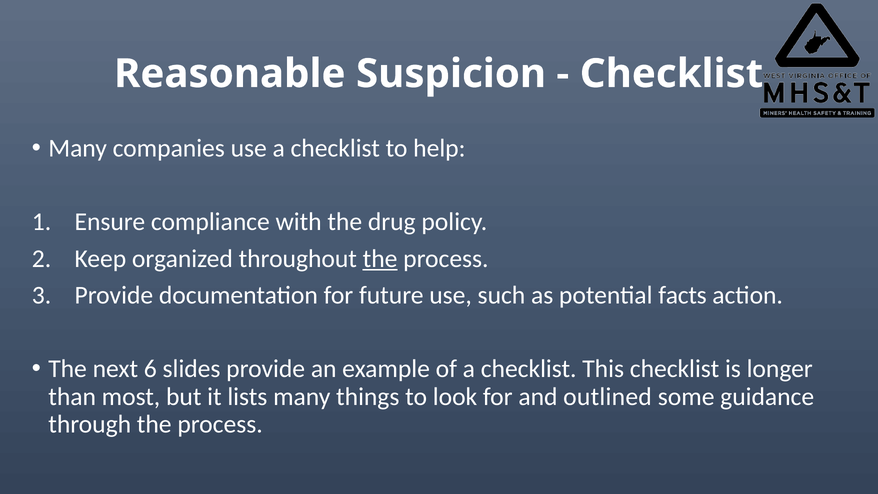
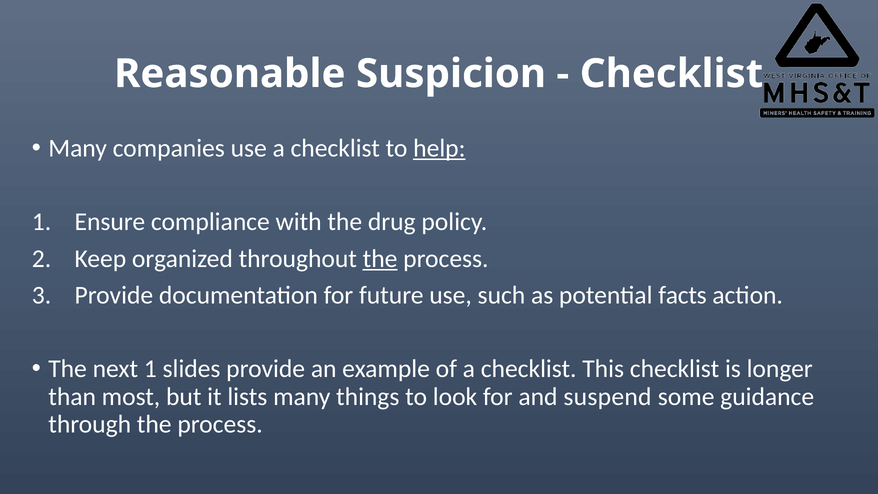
help underline: none -> present (439, 148)
next 6: 6 -> 1 (150, 369)
outlined: outlined -> suspend (608, 397)
